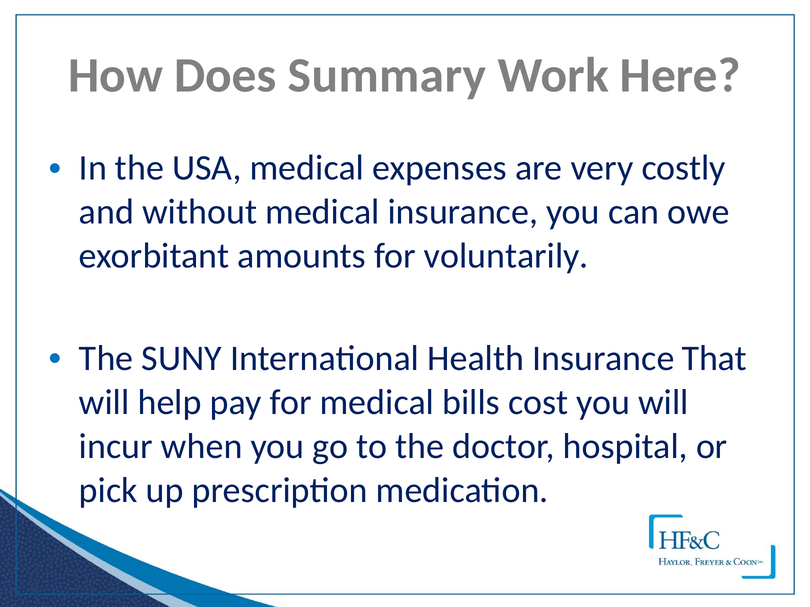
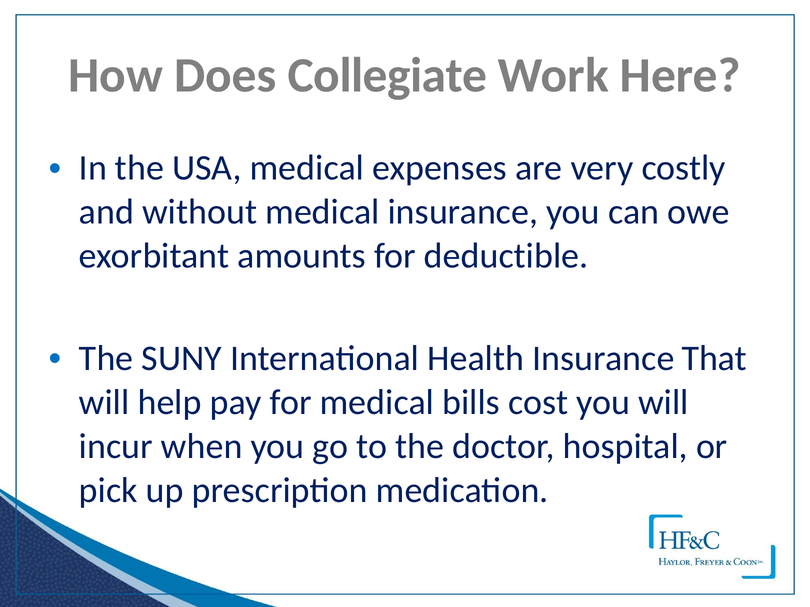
Summary: Summary -> Collegiate (387, 75)
voluntarily: voluntarily -> deductible (506, 256)
